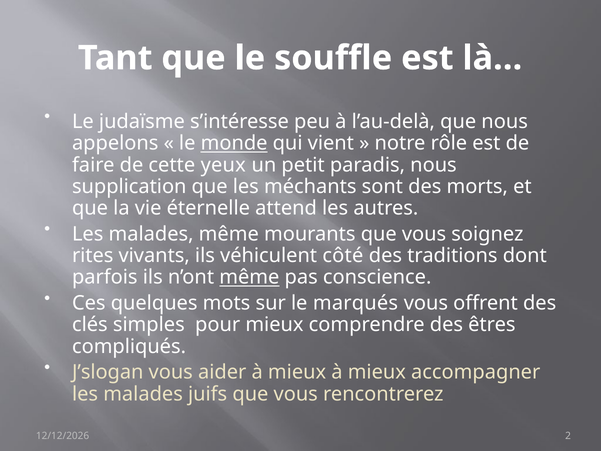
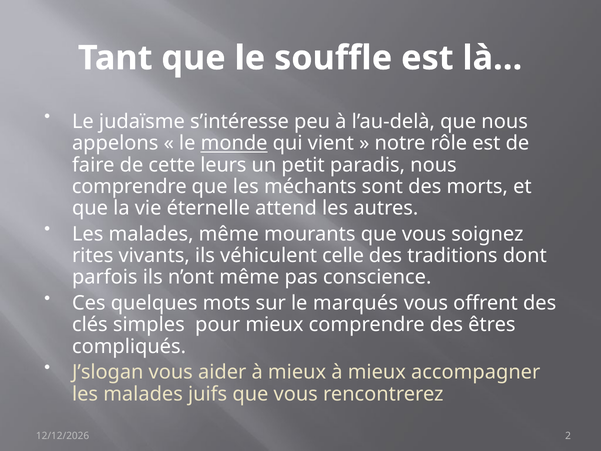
yeux: yeux -> leurs (223, 165)
supplication: supplication -> comprendre (129, 186)
côté: côté -> celle (343, 256)
même underline: present -> none (249, 277)
